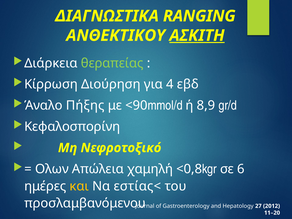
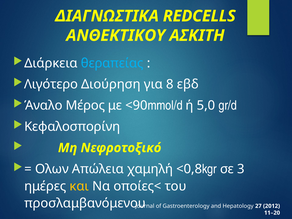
RANGING: RANGING -> REDCELLS (199, 16)
ΑΣΚΙΤΗ underline: present -> none (197, 36)
θεραπείας colour: light green -> light blue (112, 63)
Κίρρωση: Κίρρωση -> Λιγότερο (51, 84)
4: 4 -> 8 (170, 84)
Πήξης: Πήξης -> Μέρος (85, 105)
8,9: 8,9 -> 5,0 (206, 105)
6: 6 -> 3 (241, 169)
εστίας<: εστίας< -> οποίες< (137, 186)
